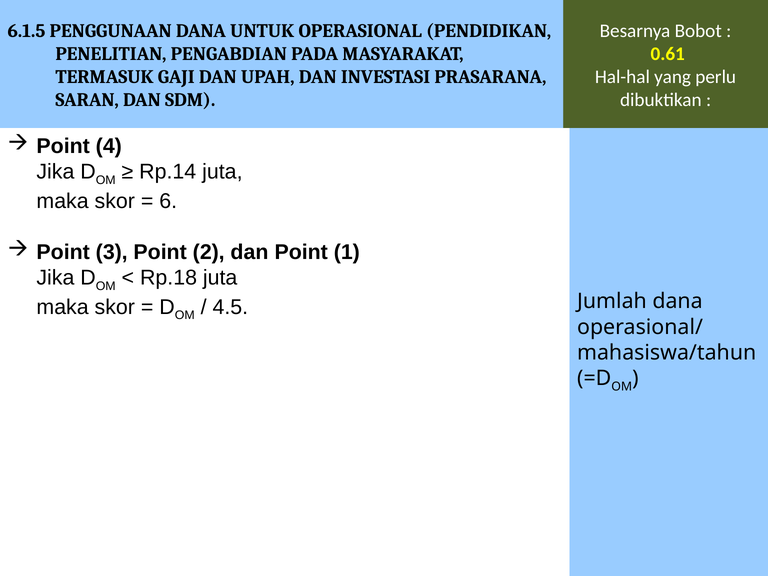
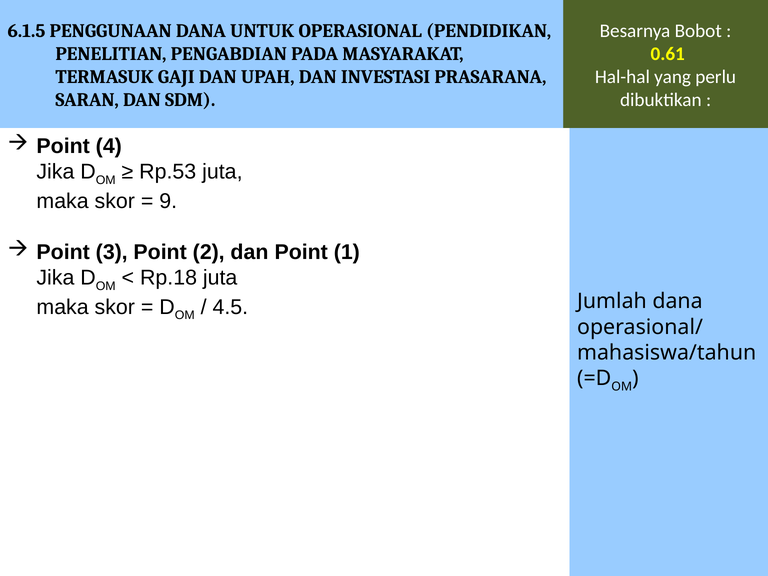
Rp.14: Rp.14 -> Rp.53 (168, 172)
6: 6 -> 9 (168, 201)
